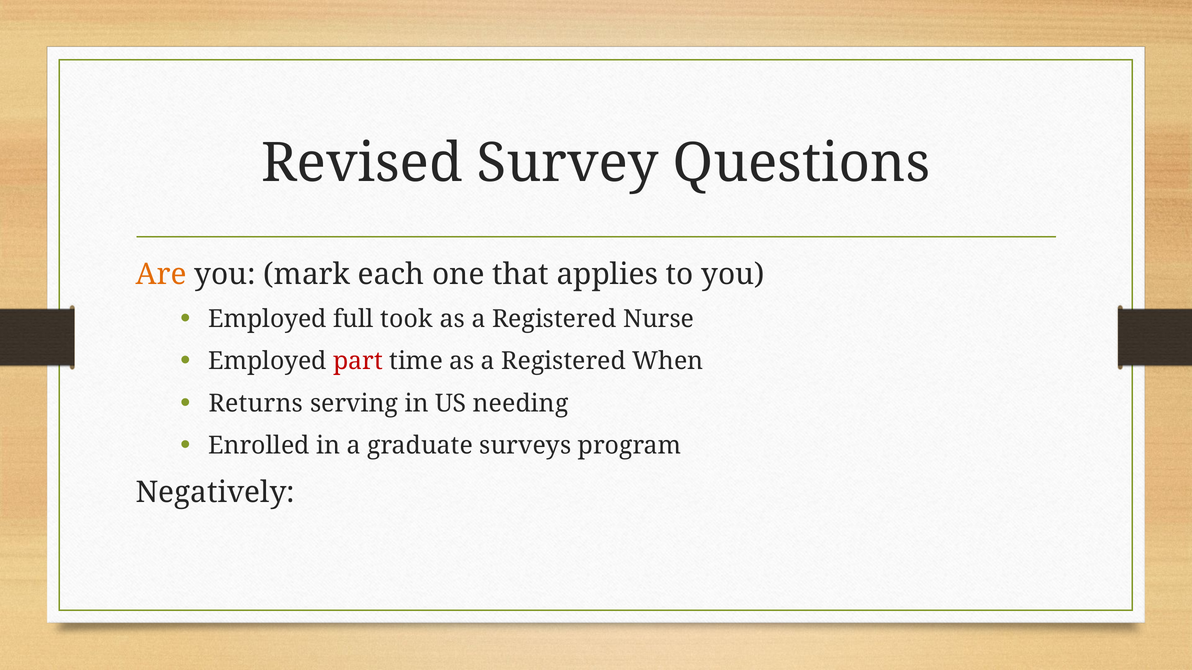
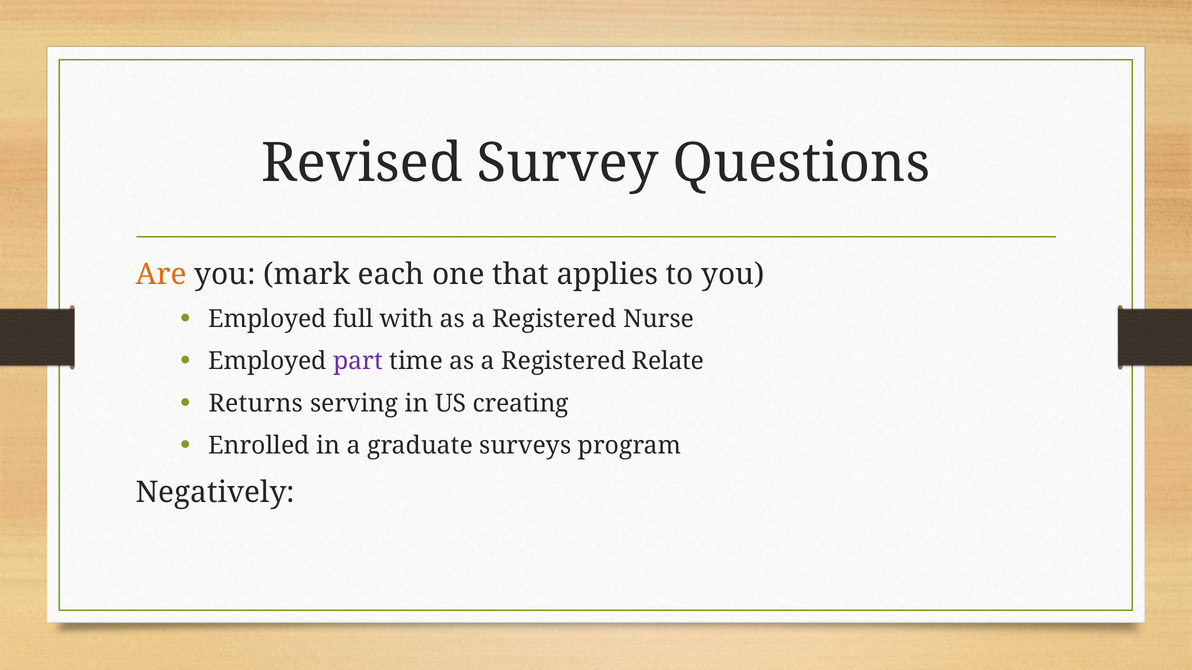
took: took -> with (407, 319)
part colour: red -> purple (358, 362)
When: When -> Relate (668, 362)
needing: needing -> creating (521, 404)
